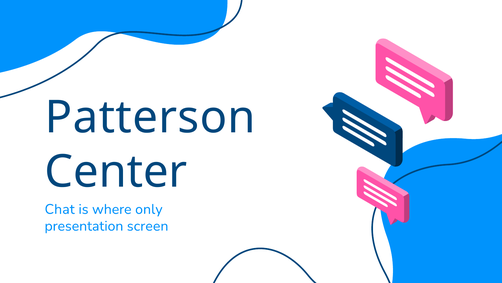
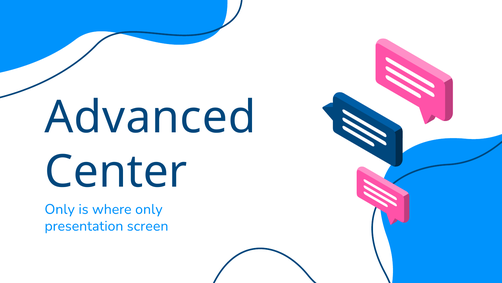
Patterson: Patterson -> Advanced (150, 117)
Chat: Chat -> Only (60, 209)
